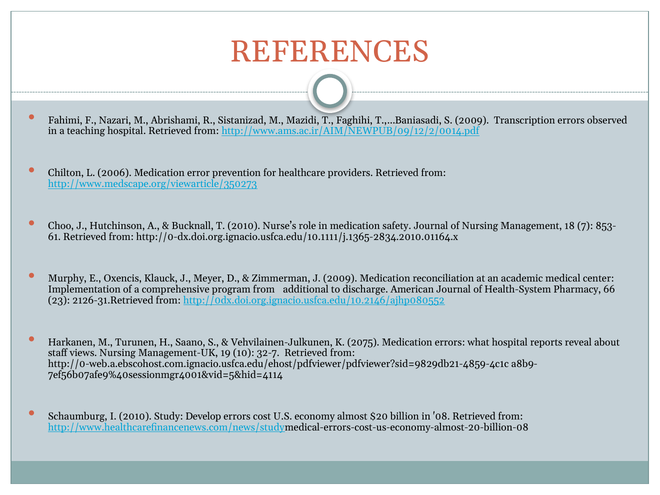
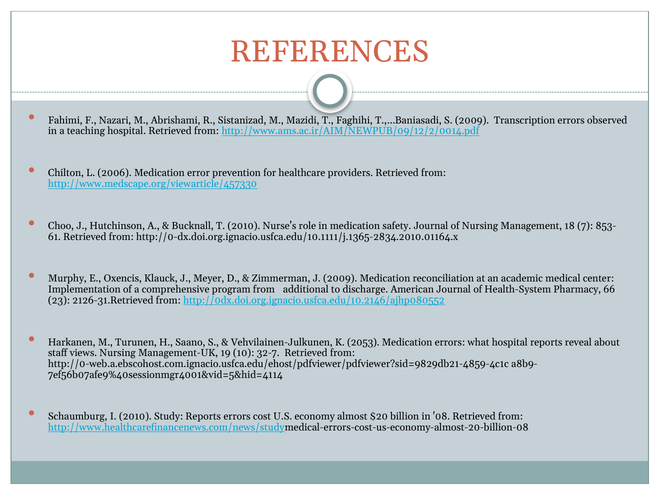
http://www.medscape.org/viewarticle/350273: http://www.medscape.org/viewarticle/350273 -> http://www.medscape.org/viewarticle/457330 (153, 184)
2075: 2075 -> 2053 (363, 342)
Study Develop: Develop -> Reports (203, 416)
